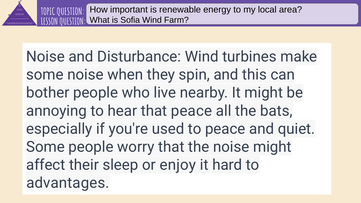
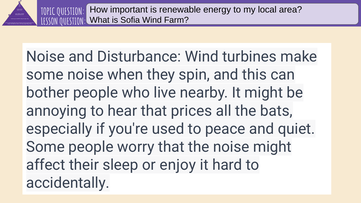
that peace: peace -> prices (192, 111)
advantages: advantages -> accidentally (68, 183)
